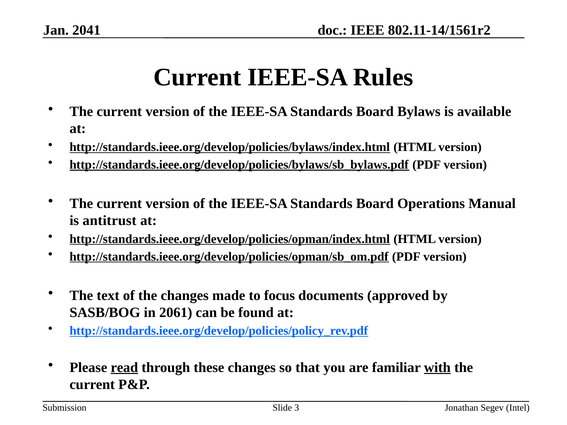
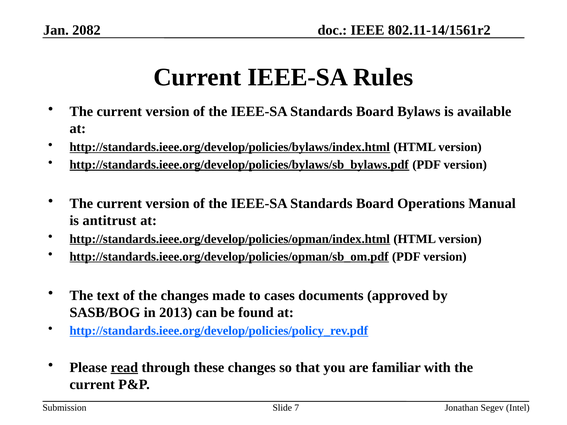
2041: 2041 -> 2082 (86, 30)
focus: focus -> cases (279, 296)
2061: 2061 -> 2013 (176, 313)
with underline: present -> none (437, 368)
3: 3 -> 7 (297, 408)
